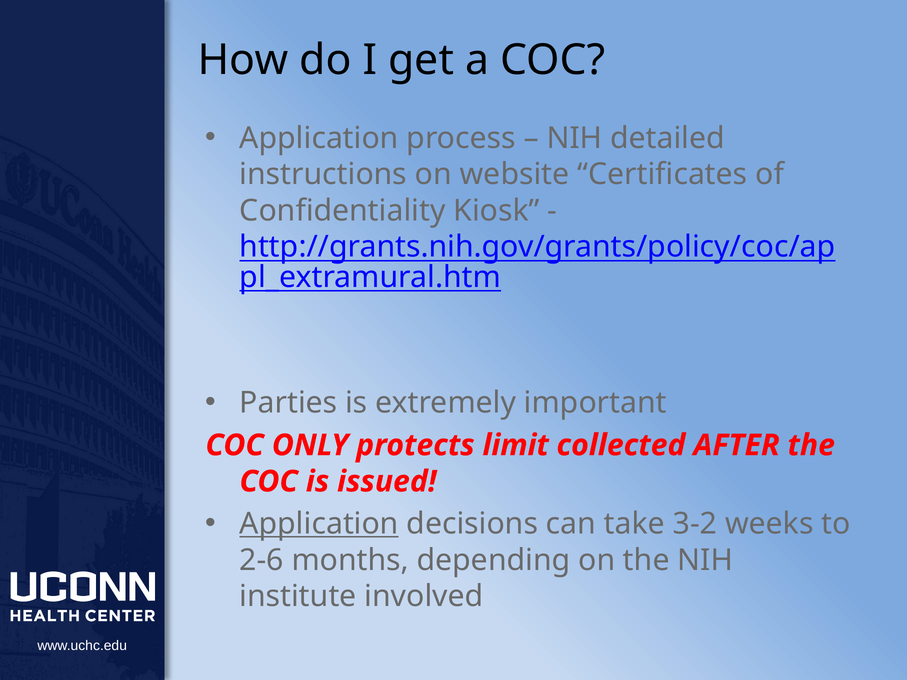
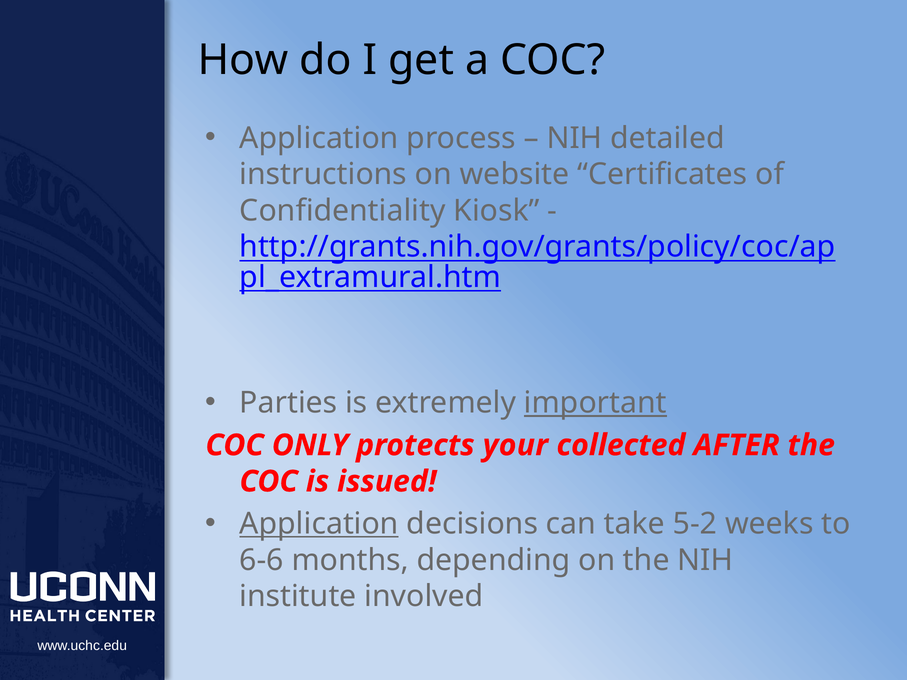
important underline: none -> present (595, 403)
limit: limit -> your (515, 445)
3-2: 3-2 -> 5-2 (695, 524)
2-6: 2-6 -> 6-6 (262, 560)
